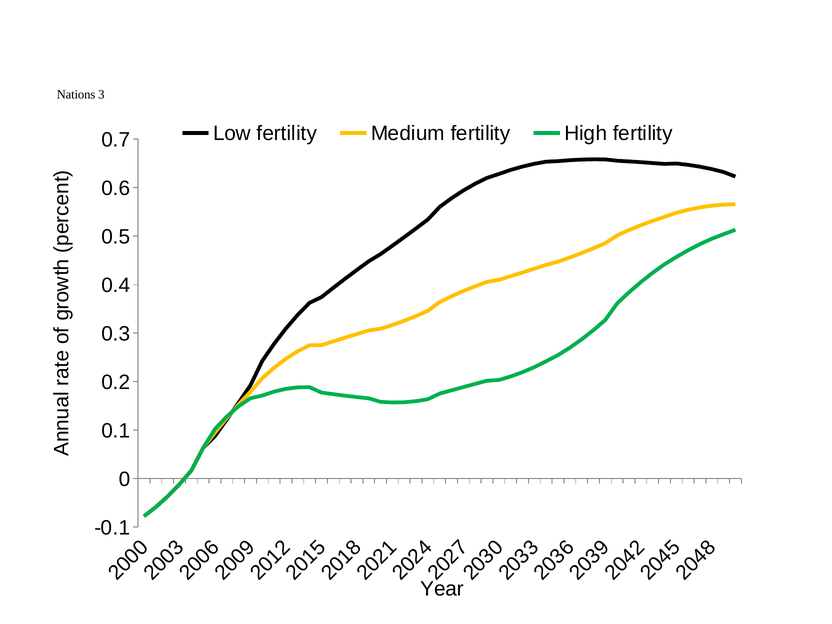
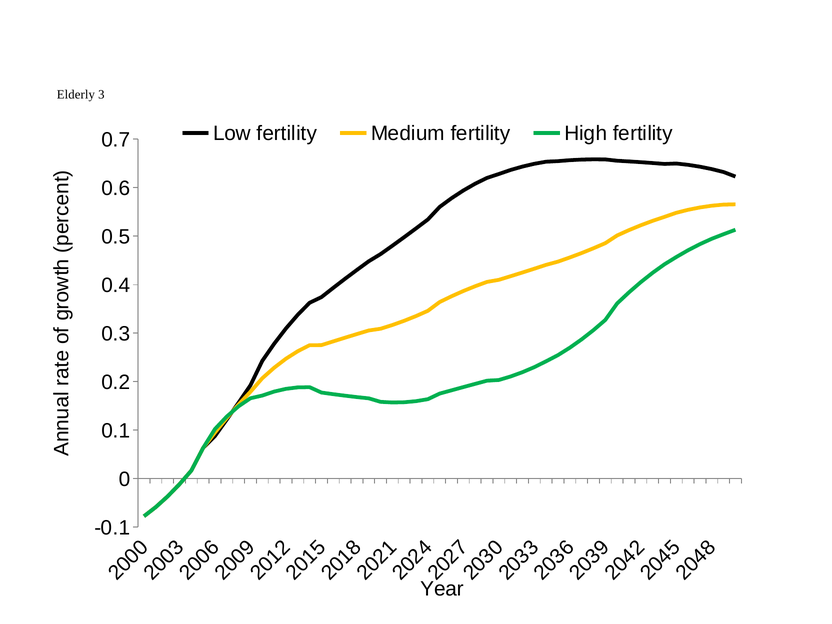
Nations: Nations -> Elderly (76, 94)
